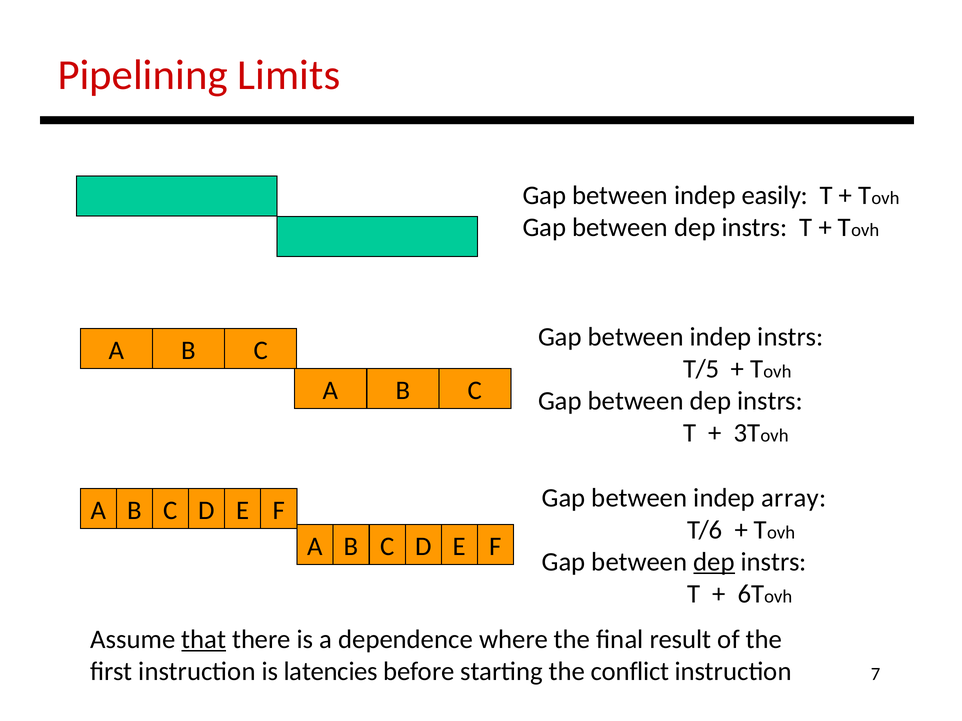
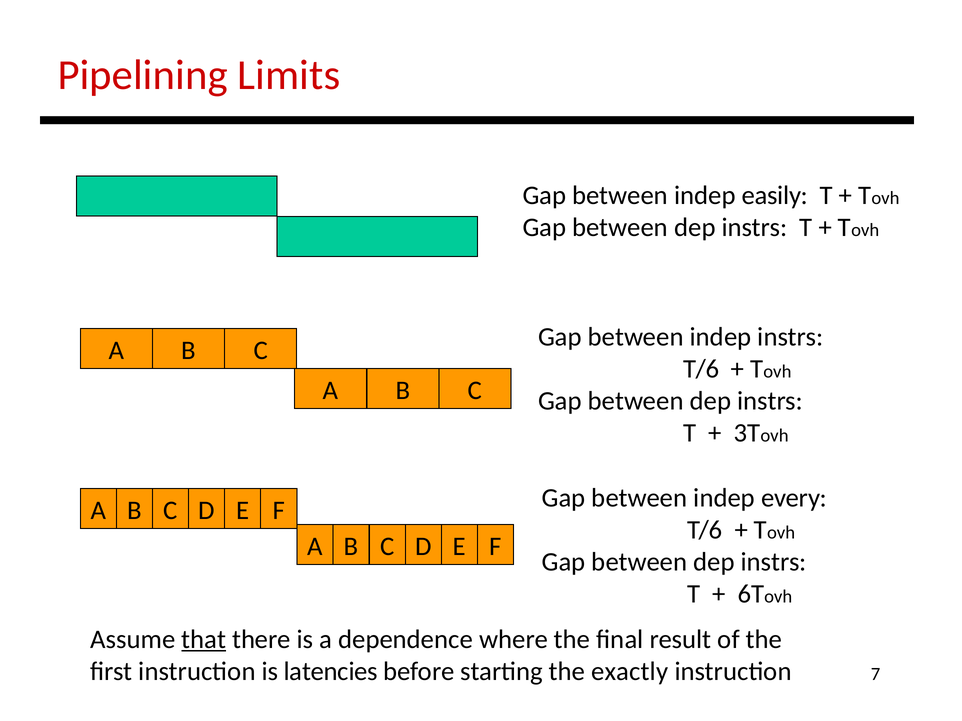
T/5: T/5 -> T/6 (701, 369)
array: array -> every (794, 498)
dep underline: present -> none (714, 562)
conflict: conflict -> exactly (630, 672)
